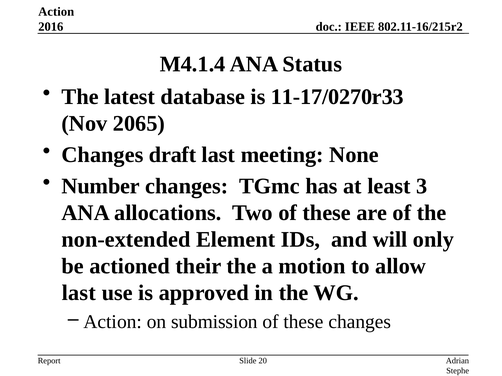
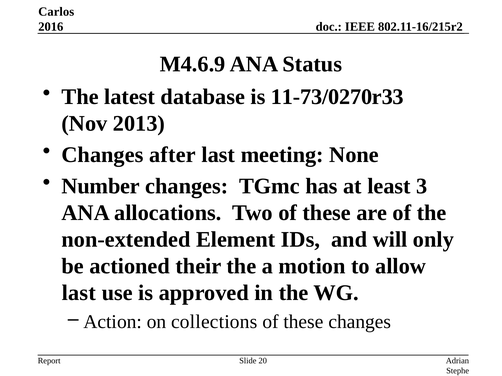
Action: Action -> Carlos (56, 12)
M4.1.4: M4.1.4 -> M4.6.9 (193, 64)
11-17/0270r33: 11-17/0270r33 -> 11-73/0270r33 (337, 97)
2065: 2065 -> 2013 (139, 124)
draft: draft -> after (172, 155)
submission: submission -> collections (214, 322)
